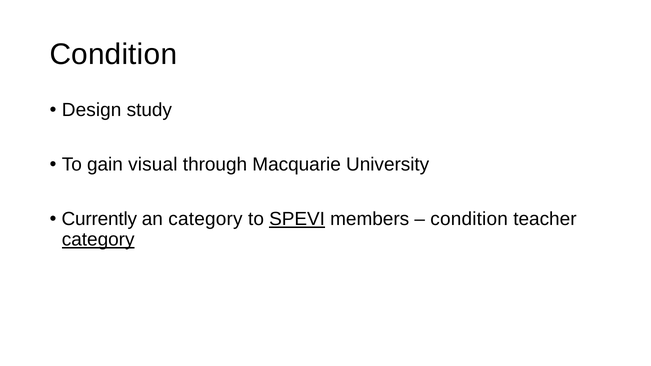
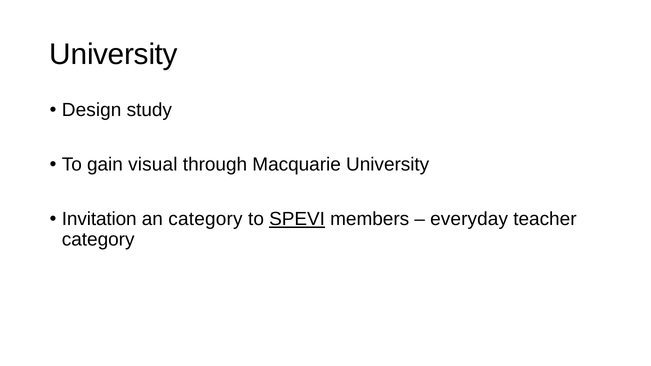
Condition: Condition -> University (114, 55)
Currently: Currently -> Invitation (99, 219)
condition: condition -> everyday (469, 219)
category underline: present -> none (98, 240)
